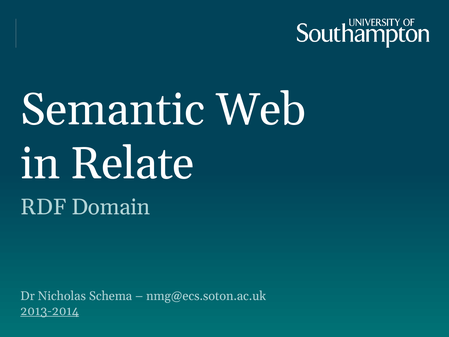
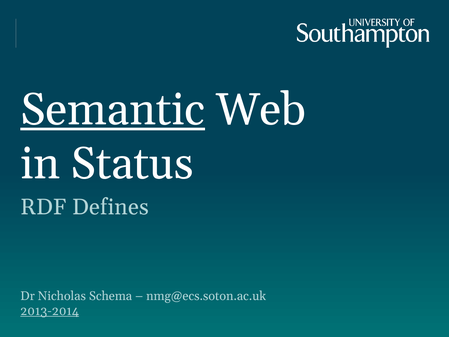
Semantic underline: none -> present (113, 110)
Relate: Relate -> Status (132, 164)
Domain: Domain -> Defines (110, 207)
